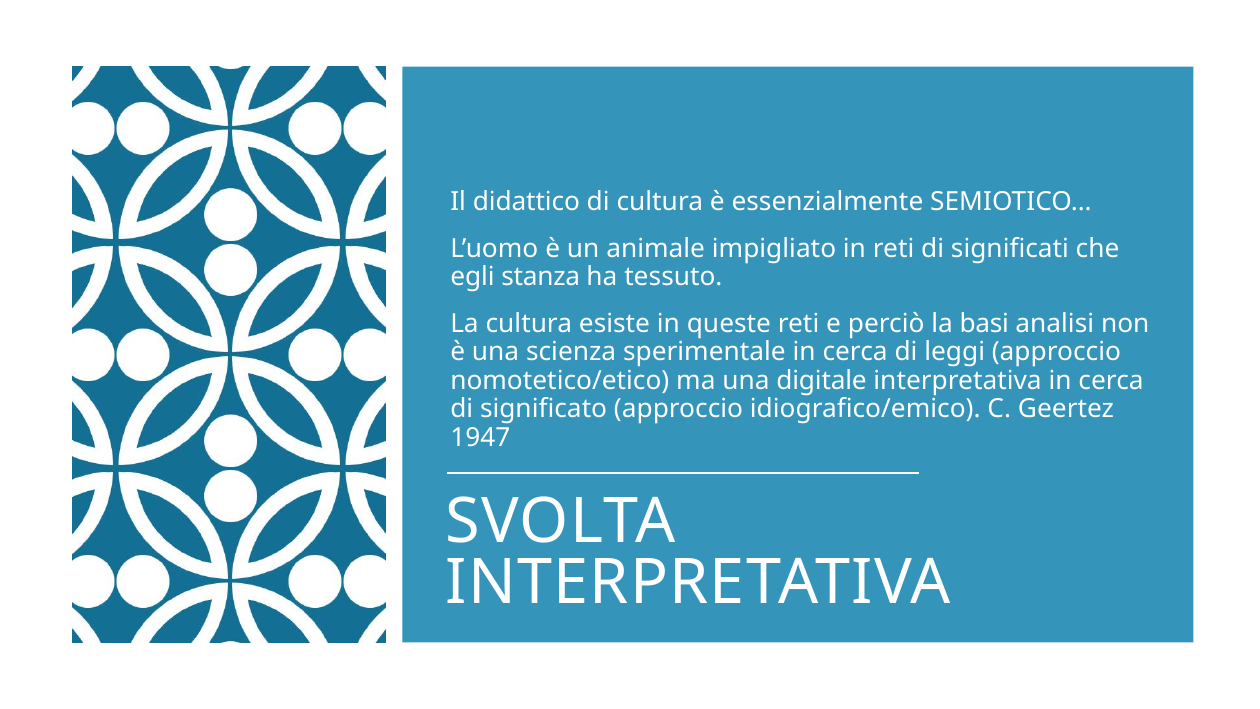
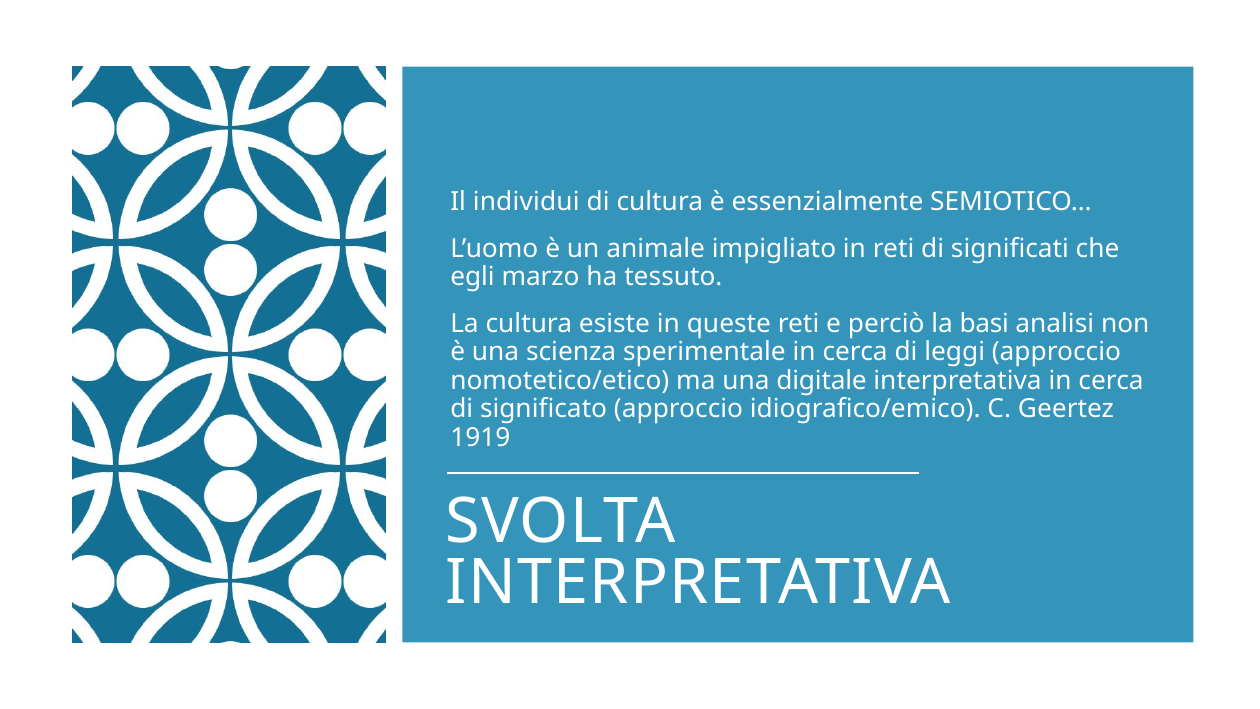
didattico: didattico -> individui (526, 202)
stanza: stanza -> marzo (541, 277)
1947: 1947 -> 1919 (480, 437)
